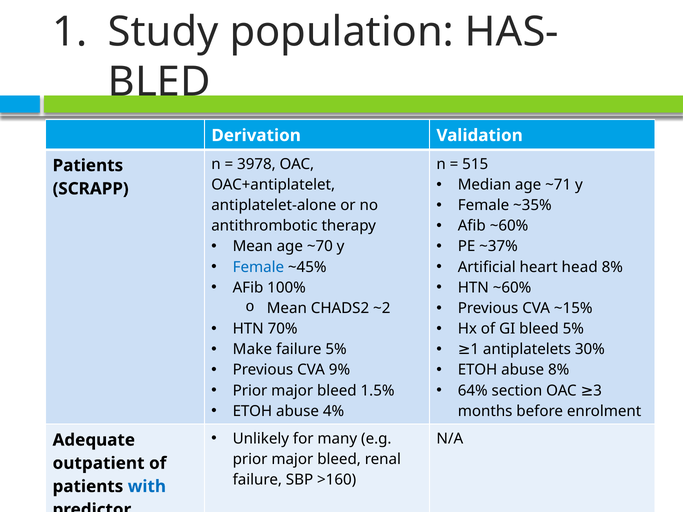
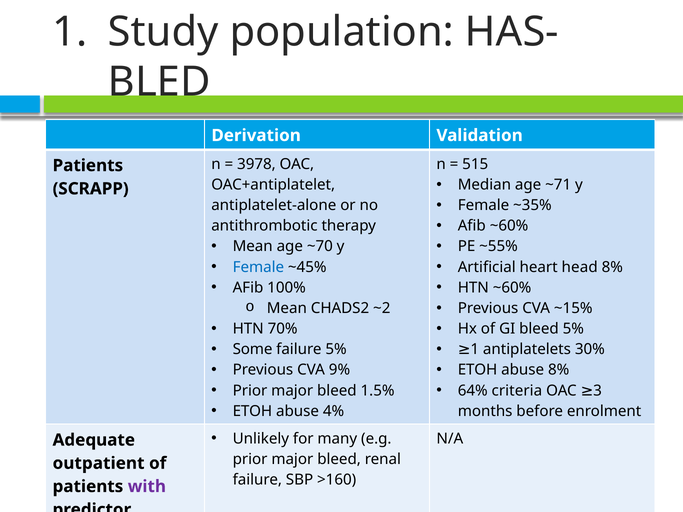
~37%: ~37% -> ~55% (499, 247)
Make: Make -> Some (253, 350)
section: section -> criteria (517, 391)
with colour: blue -> purple (147, 487)
